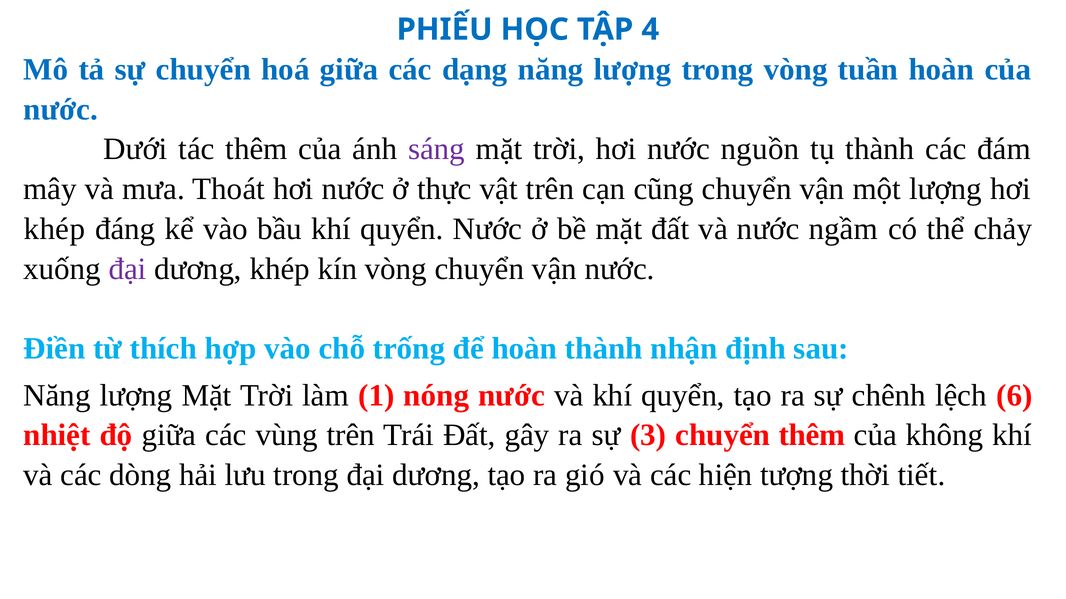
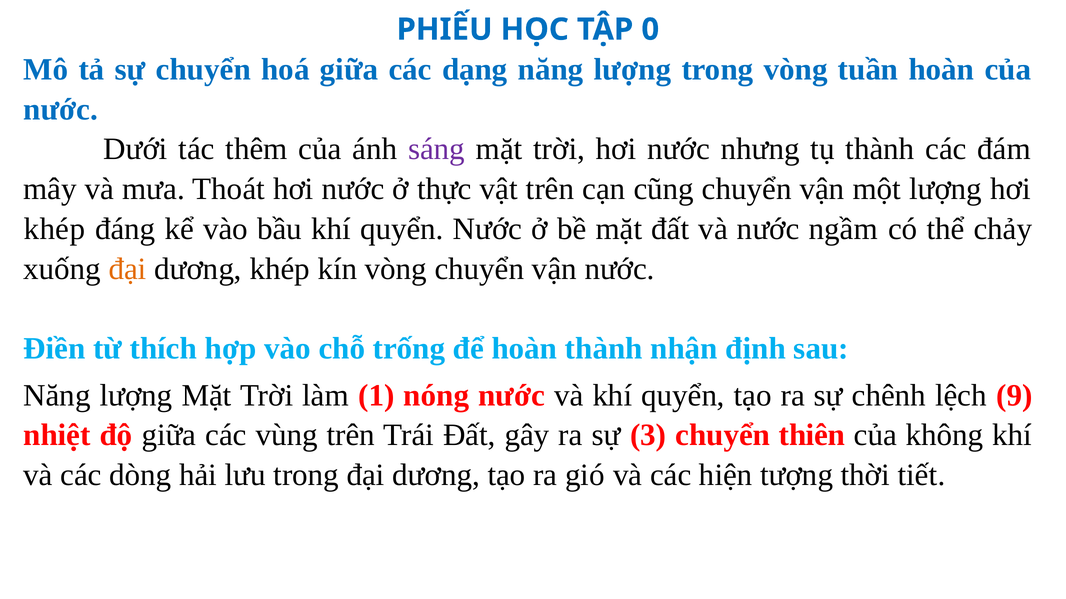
4: 4 -> 0 (650, 30)
nguồn: nguồn -> nhưng (760, 149)
đại colour: purple -> orange (128, 269)
6: 6 -> 9 (1014, 396)
chuyển thêm: thêm -> thiên (812, 436)
